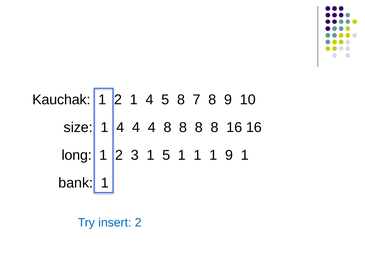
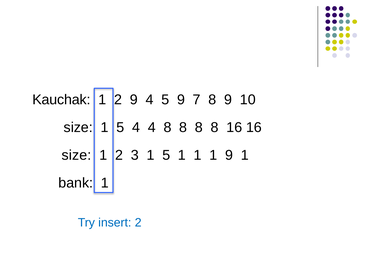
1: 1 -> 9 (134, 99)
5 8: 8 -> 9 (181, 99)
4: 4 -> 5 (120, 127)
long: long -> size (77, 155)
